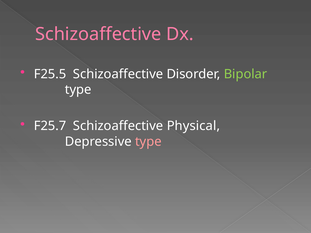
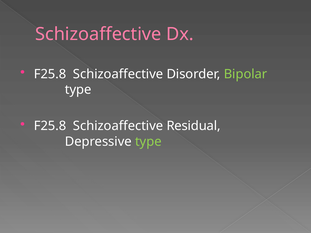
F25.5: F25.5 -> F25.8 (50, 74)
F25.7: F25.7 -> F25.8 (50, 126)
Physical: Physical -> Residual (194, 126)
type colour: pink -> light green (148, 142)
